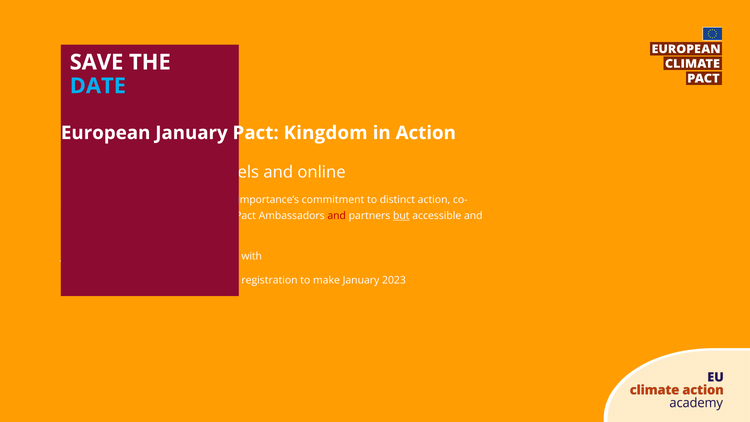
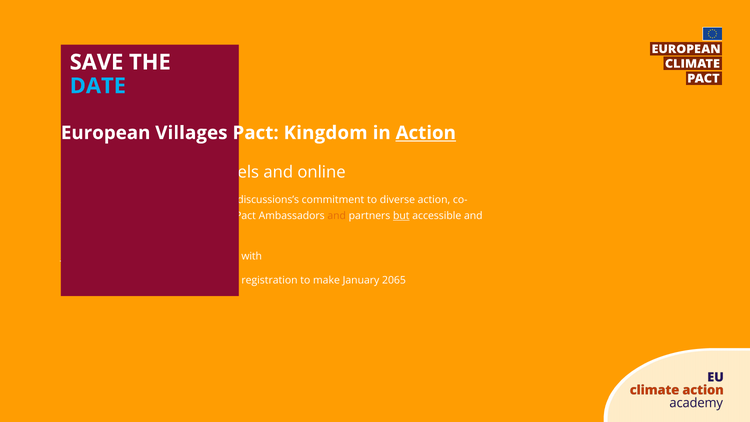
European January: January -> Villages (191, 133)
Action underline: none -> present (426, 133)
importance’s: importance’s -> discussions’s (268, 200)
distinct: distinct -> diverse (397, 200)
and colour: red -> orange (337, 216)
2023: 2023 -> 2065 (394, 280)
